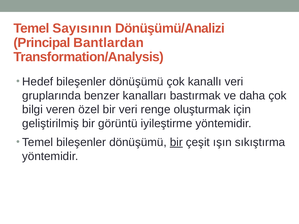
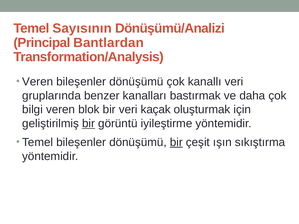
Hedef: Hedef -> Veren (38, 82)
özel: özel -> blok (89, 110)
renge: renge -> kaçak (156, 110)
bir underline: none -> present (89, 124)
